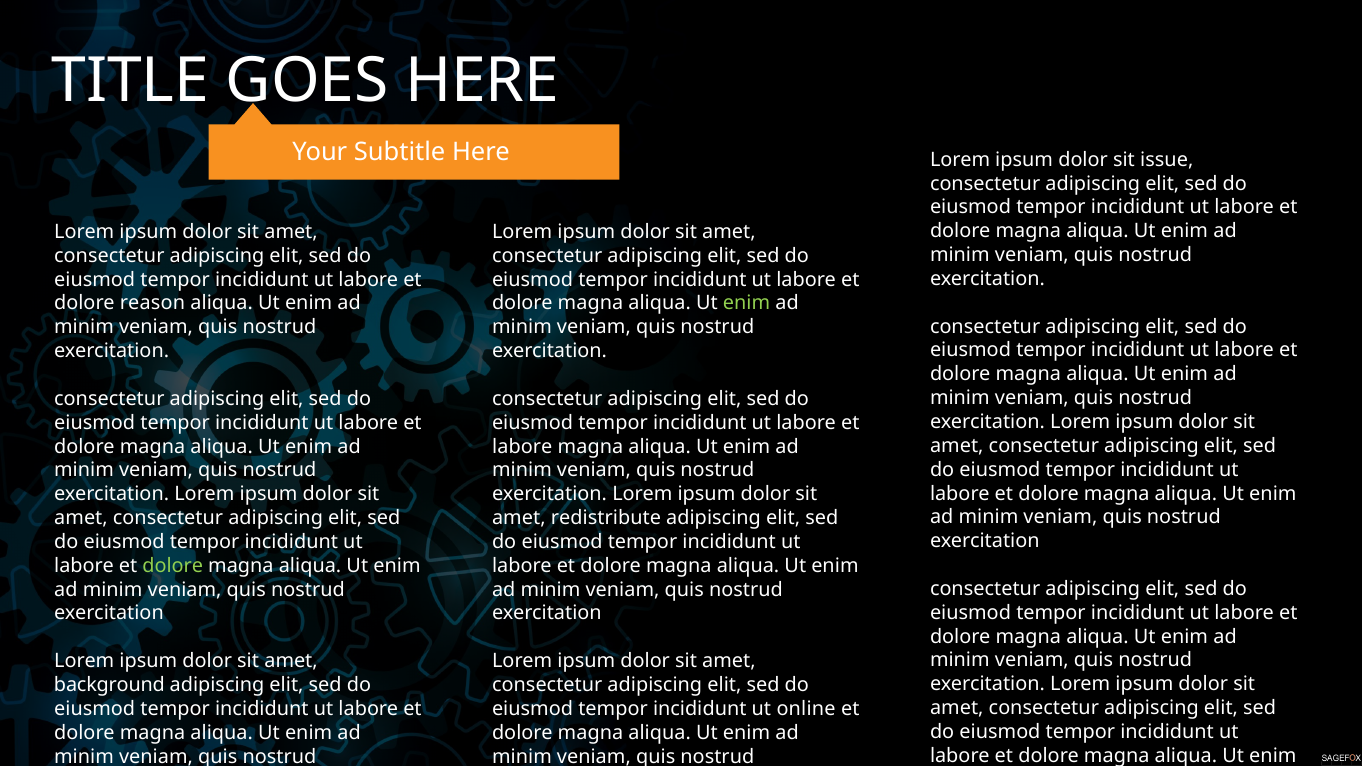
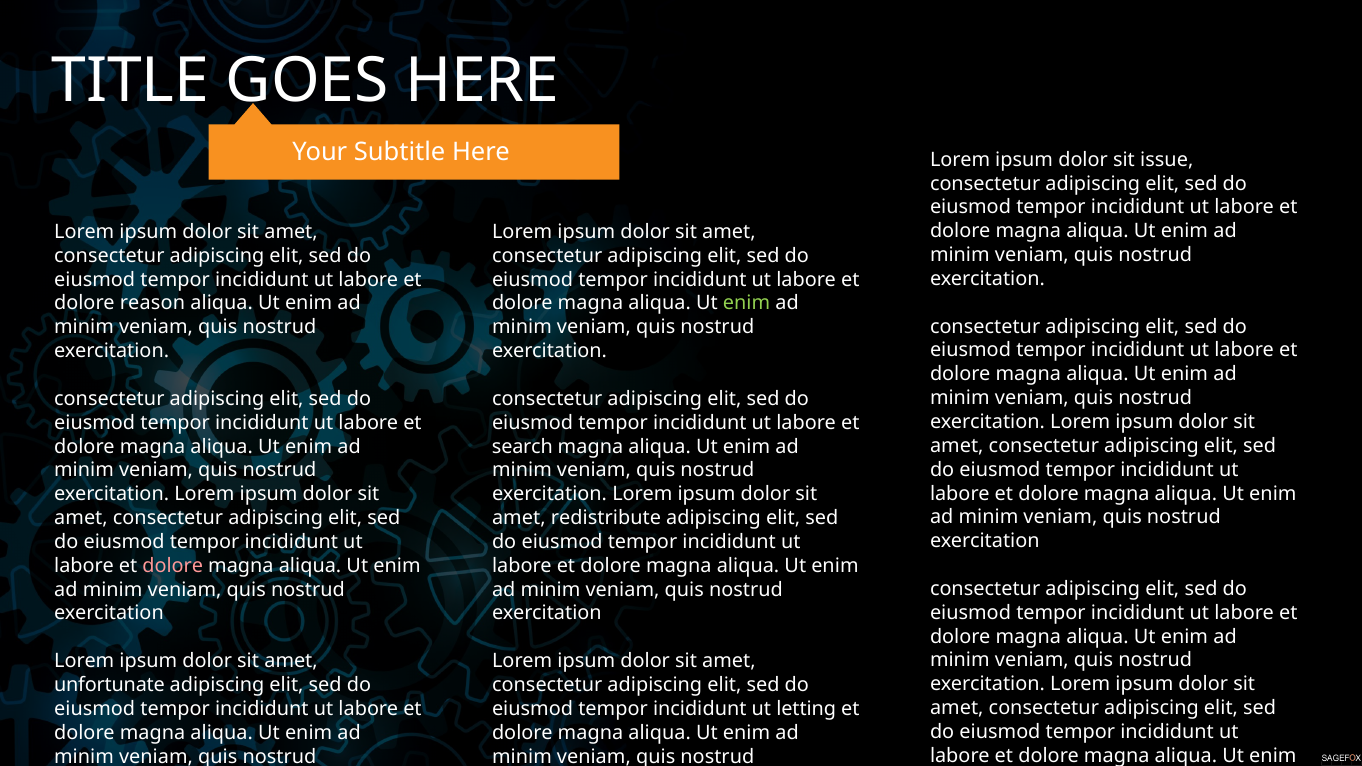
labore: labore -> search (522, 447)
dolore colour: light green -> pink (173, 566)
background: background -> unfortunate (109, 685)
online: online -> letting (806, 709)
